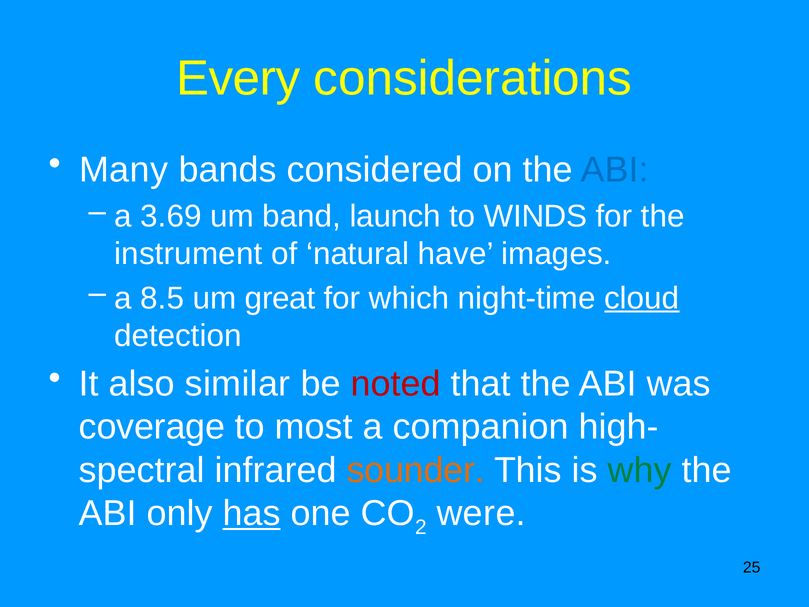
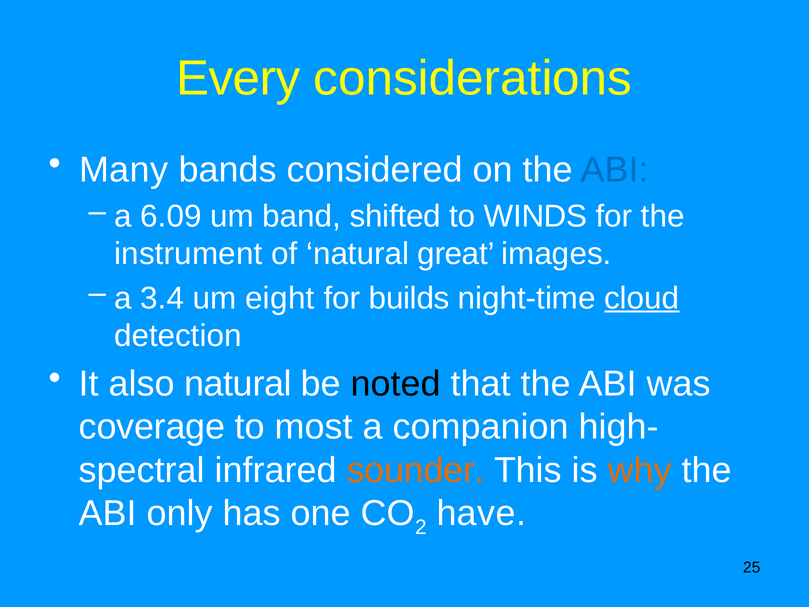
3.69: 3.69 -> 6.09 (171, 216)
launch: launch -> shifted (395, 216)
have: have -> great (456, 254)
8.5: 8.5 -> 3.4 (162, 298)
great: great -> eight (280, 298)
which: which -> builds (409, 298)
also similar: similar -> natural (238, 384)
noted colour: red -> black (396, 384)
why colour: green -> orange (640, 470)
has underline: present -> none (252, 513)
were: were -> have (481, 513)
